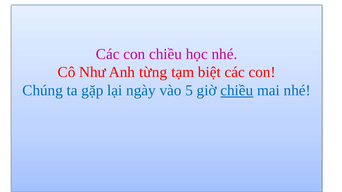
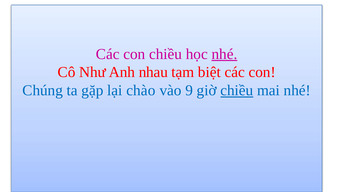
nhé underline: none -> present (224, 54)
từng: từng -> nhau (153, 72)
ngày: ngày -> chào (141, 91)
5: 5 -> 9 (189, 91)
